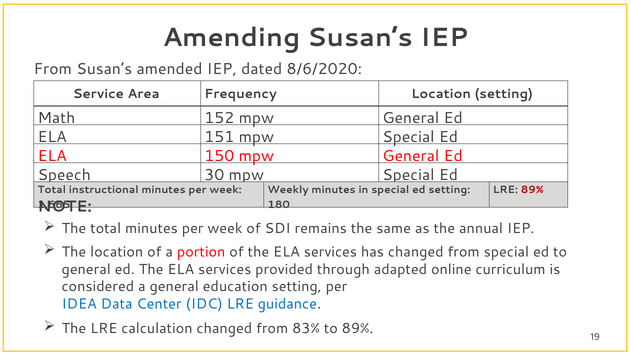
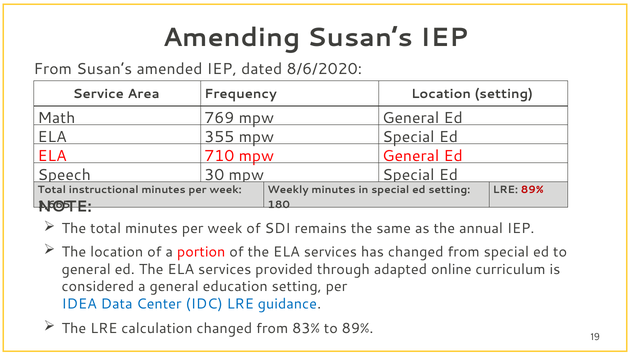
152: 152 -> 769 (219, 118)
151: 151 -> 355 (219, 137)
150: 150 -> 710 (219, 156)
